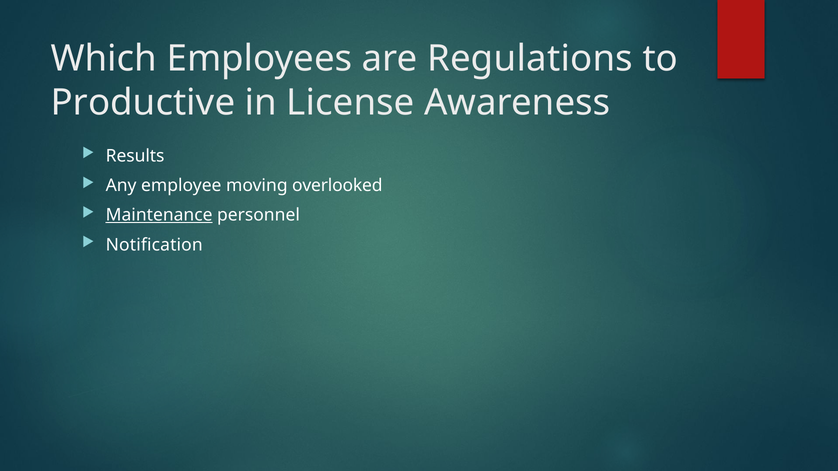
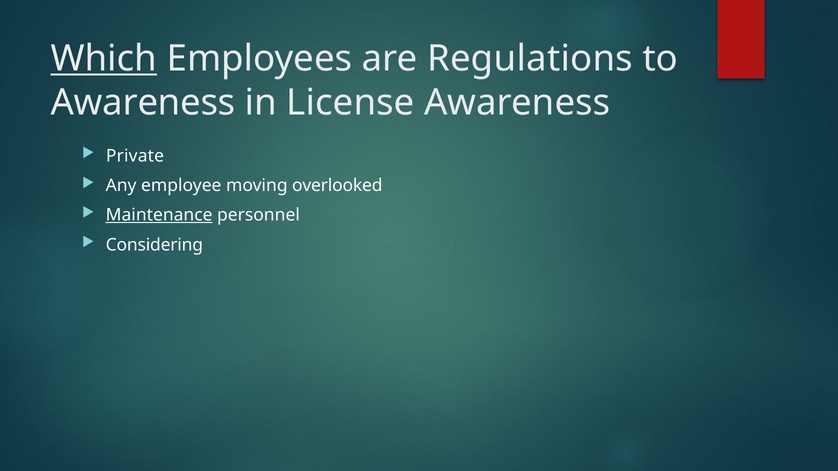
Which underline: none -> present (104, 59)
Productive: Productive -> Awareness (143, 103)
Results: Results -> Private (135, 156)
Notification: Notification -> Considering (154, 245)
